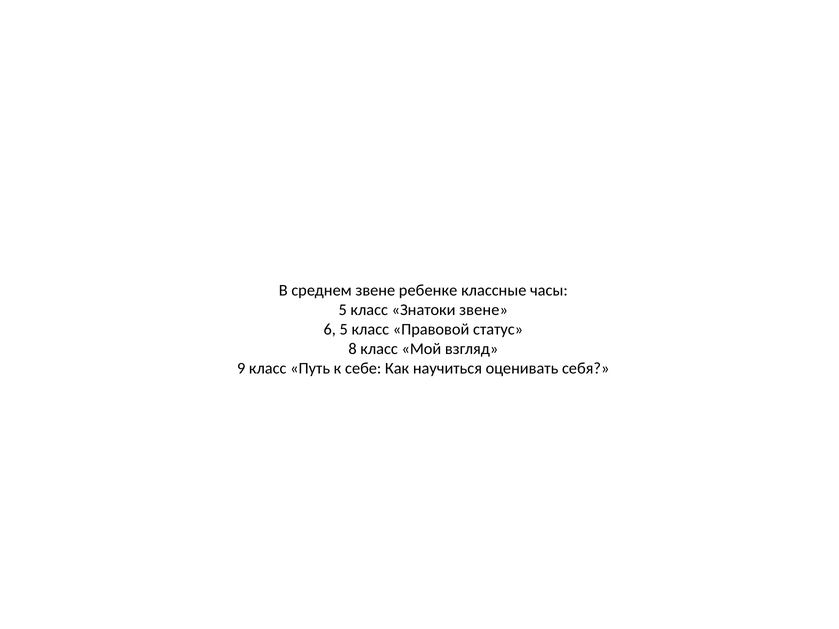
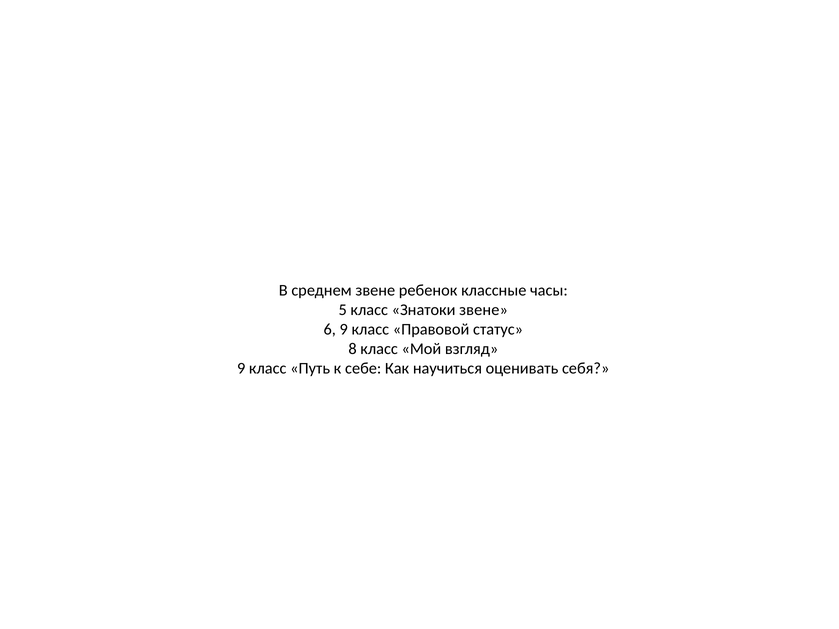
ребенке: ребенке -> ребенок (428, 290)
6 5: 5 -> 9 (344, 330)
